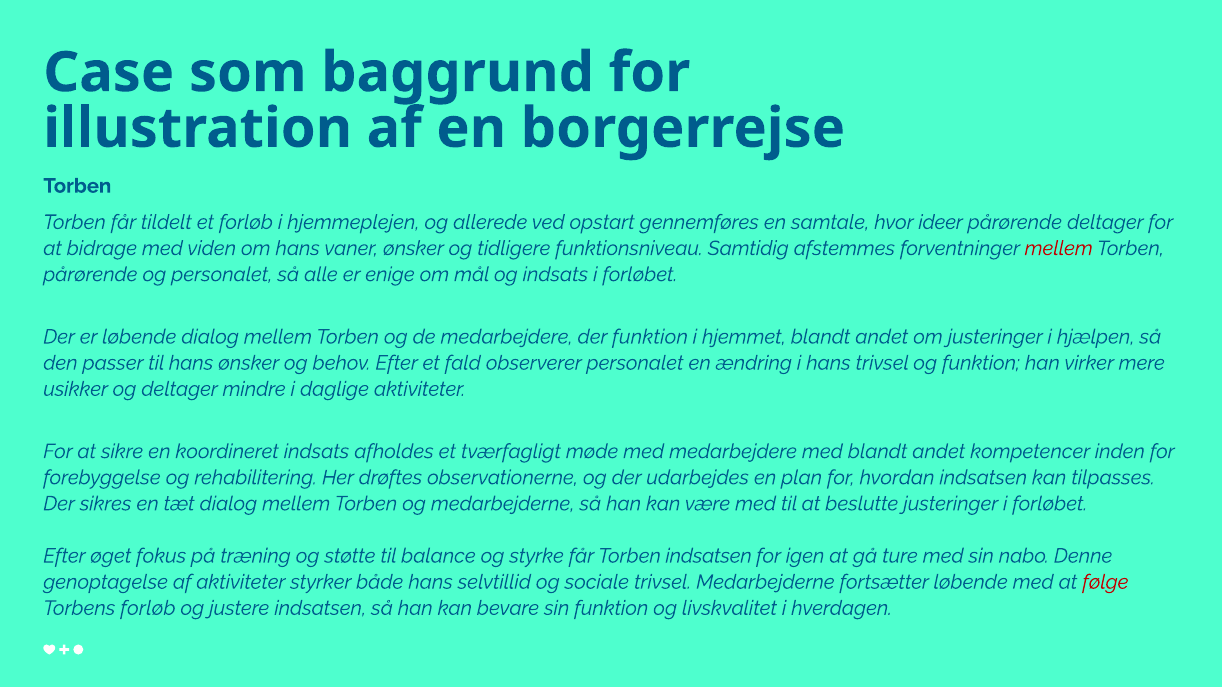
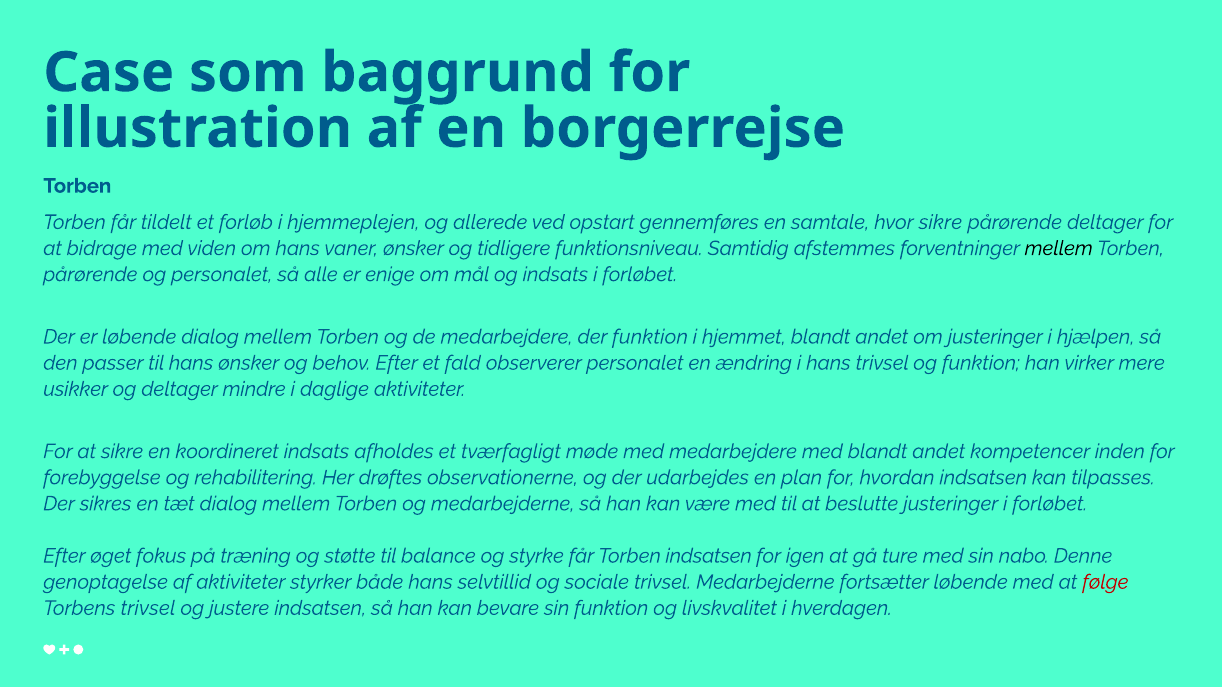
hvor ideer: ideer -> sikre (940, 222)
mellem colour: red -> black (1059, 248)
Torbens forløb: forløb -> trivsel (148, 608)
